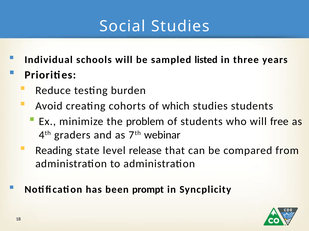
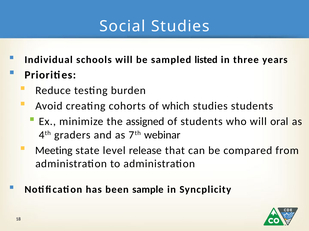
problem: problem -> assigned (145, 122)
free: free -> oral (279, 122)
Reading: Reading -> Meeting (54, 151)
prompt: prompt -> sample (148, 190)
